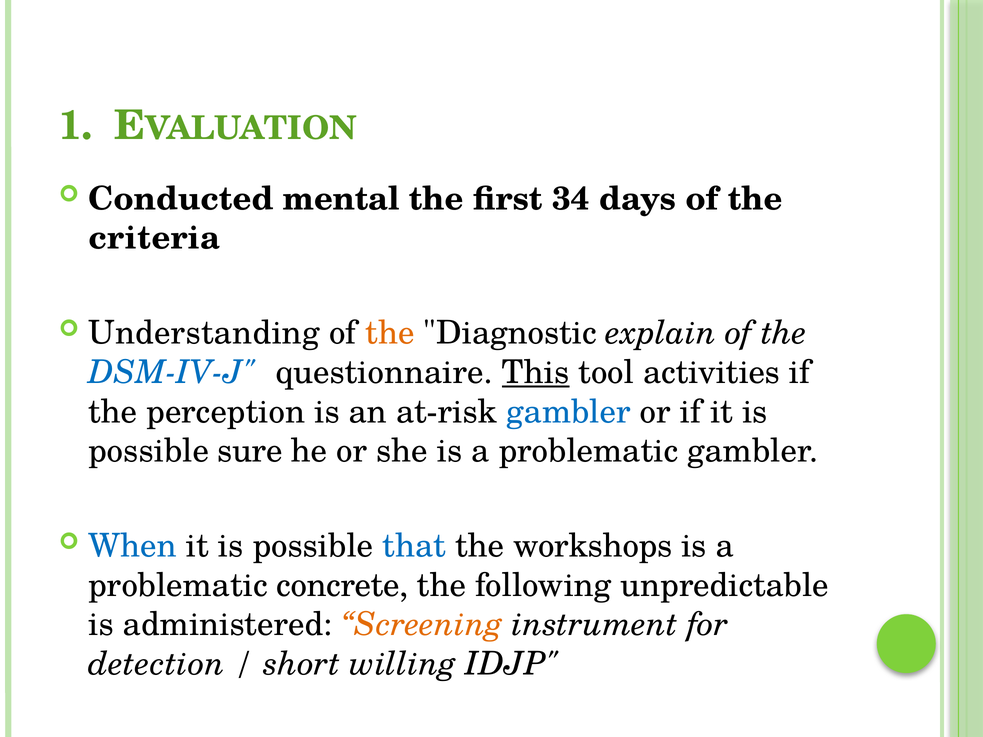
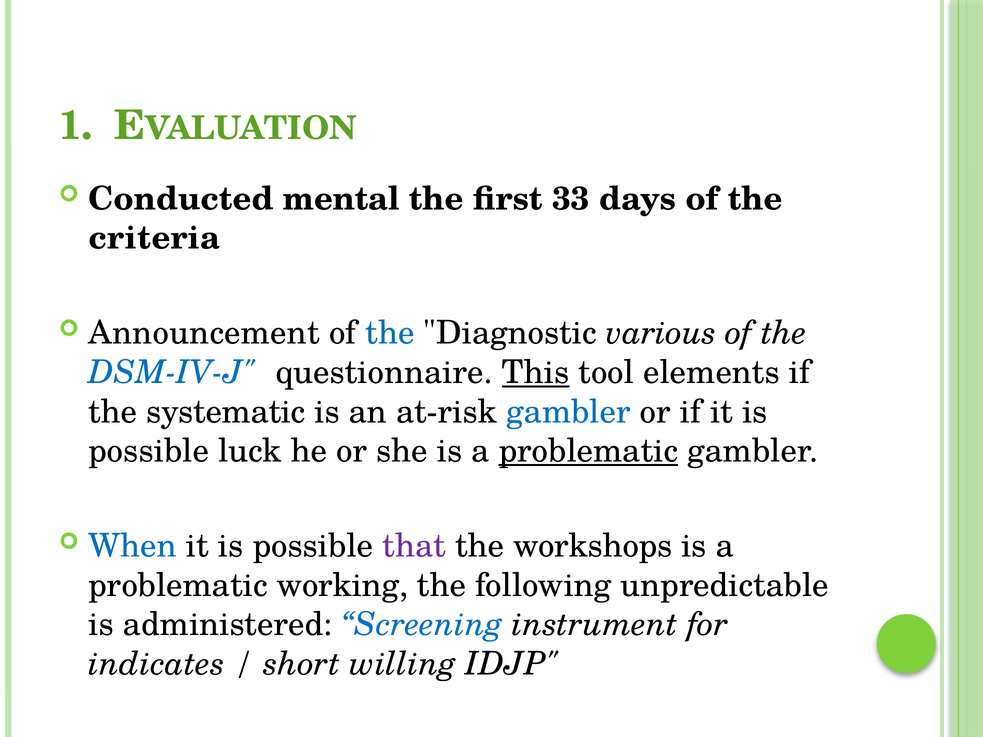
34: 34 -> 33 (571, 199)
Understanding: Understanding -> Announcement (204, 333)
the colour: orange -> blue (390, 333)
explain: explain -> various (661, 333)
activities: activities -> elements (712, 373)
perception: perception -> systematic (226, 412)
sure: sure -> luck (250, 451)
problematic underline: none -> present (588, 451)
that colour: blue -> purple (414, 546)
concrete: concrete -> working (342, 586)
Screening colour: orange -> blue (422, 625)
detection: detection -> indicates (157, 664)
